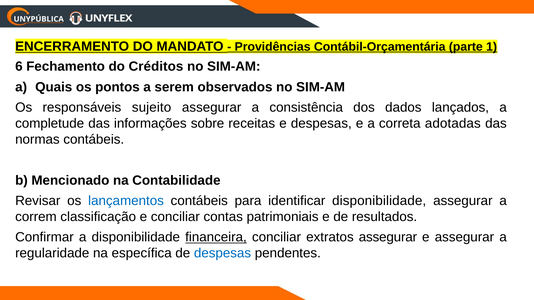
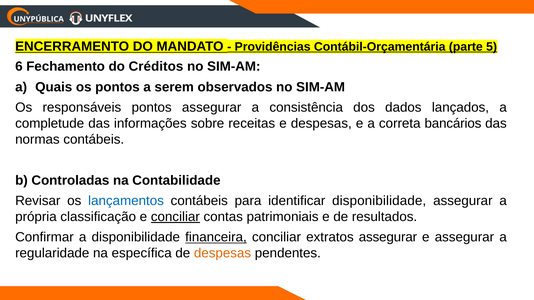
1: 1 -> 5 (492, 47)
responsáveis sujeito: sujeito -> pontos (152, 108)
adotadas: adotadas -> bancários (453, 124)
Mencionado: Mencionado -> Controladas (70, 181)
correm: correm -> própria (36, 217)
conciliar underline: none -> present (175, 217)
despesas colour: blue -> orange (223, 254)
